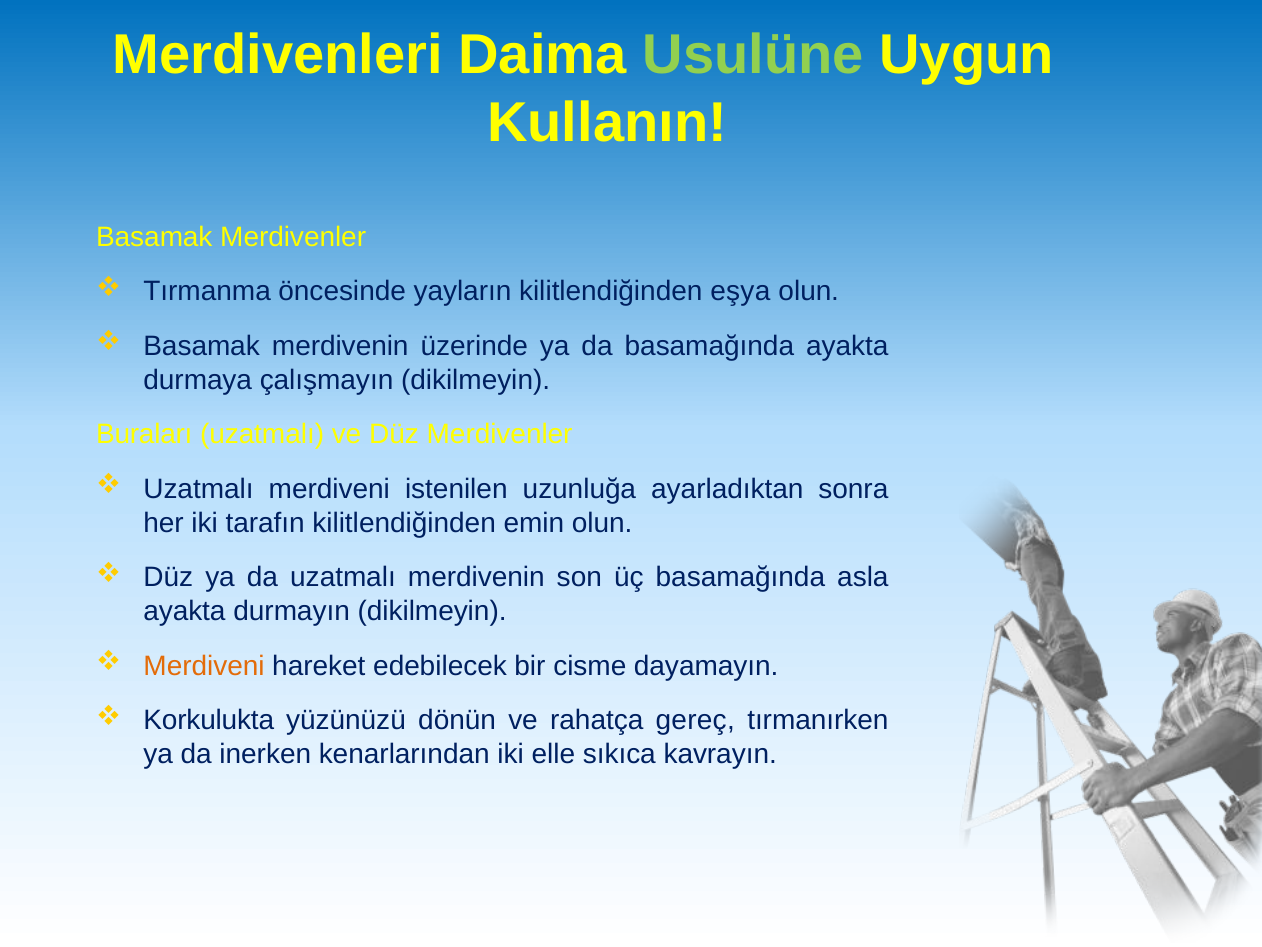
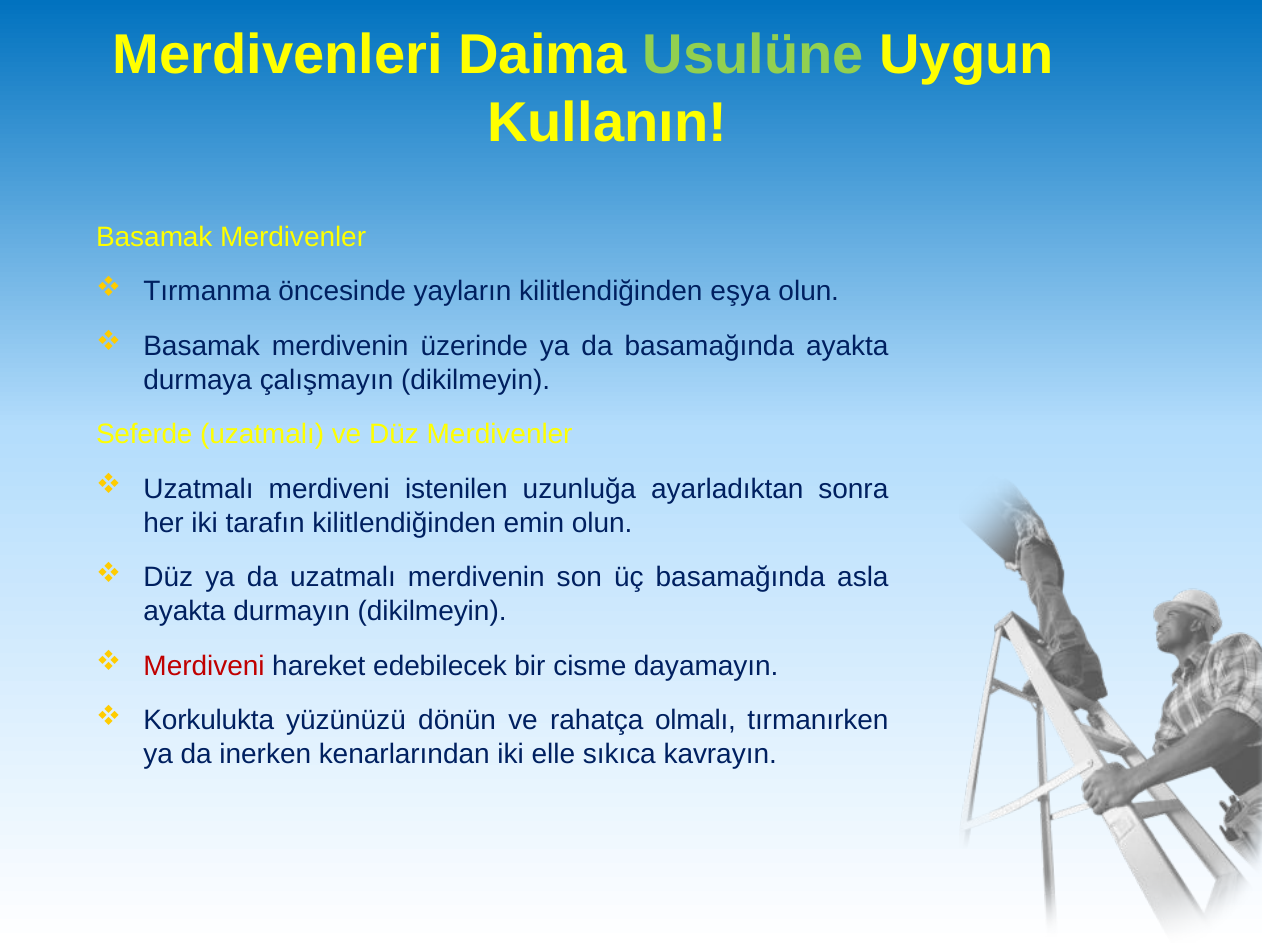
Buraları: Buraları -> Seferde (144, 434)
Merdiveni colour: orange -> red (204, 666)
gereç: gereç -> olmalı (695, 720)
